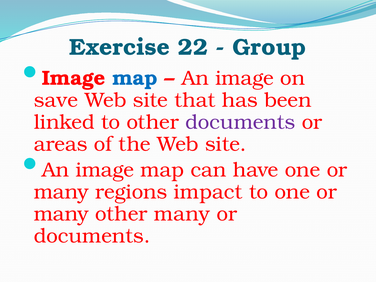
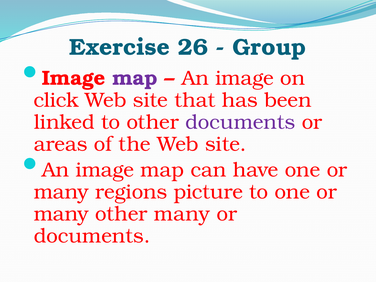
22: 22 -> 26 (193, 47)
map colour: blue -> purple (135, 78)
save: save -> click (56, 100)
impact: impact -> picture (208, 192)
